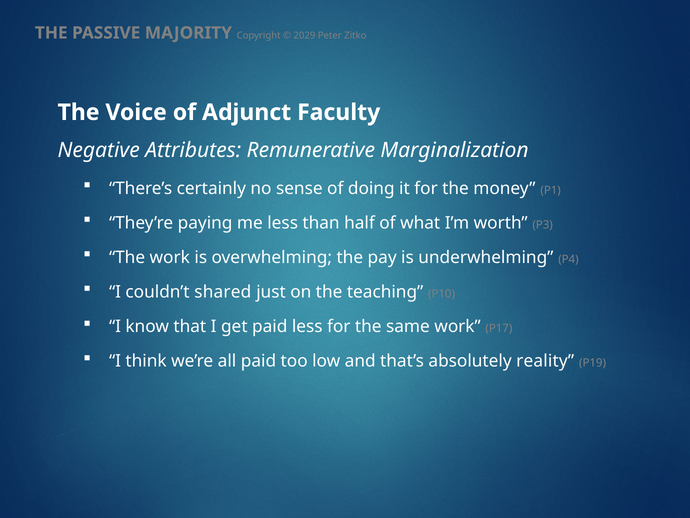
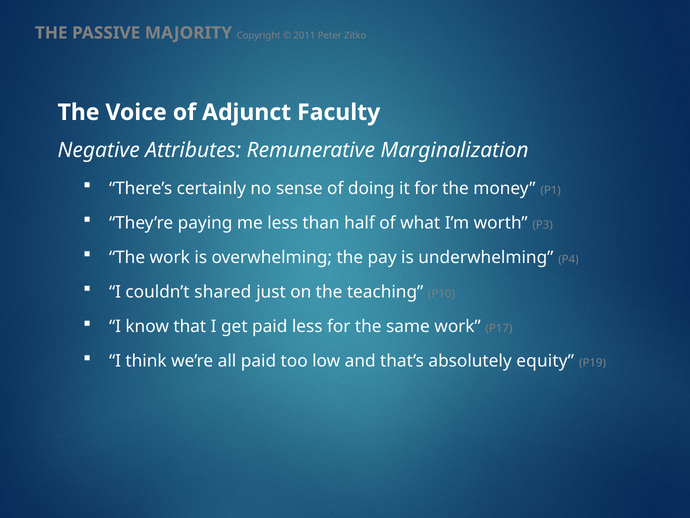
2029: 2029 -> 2011 (304, 35)
reality: reality -> equity (545, 361)
